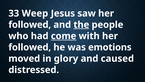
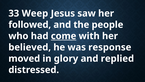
the underline: present -> none (81, 25)
followed: followed -> believed (30, 47)
emotions: emotions -> response (110, 47)
caused: caused -> replied (117, 58)
